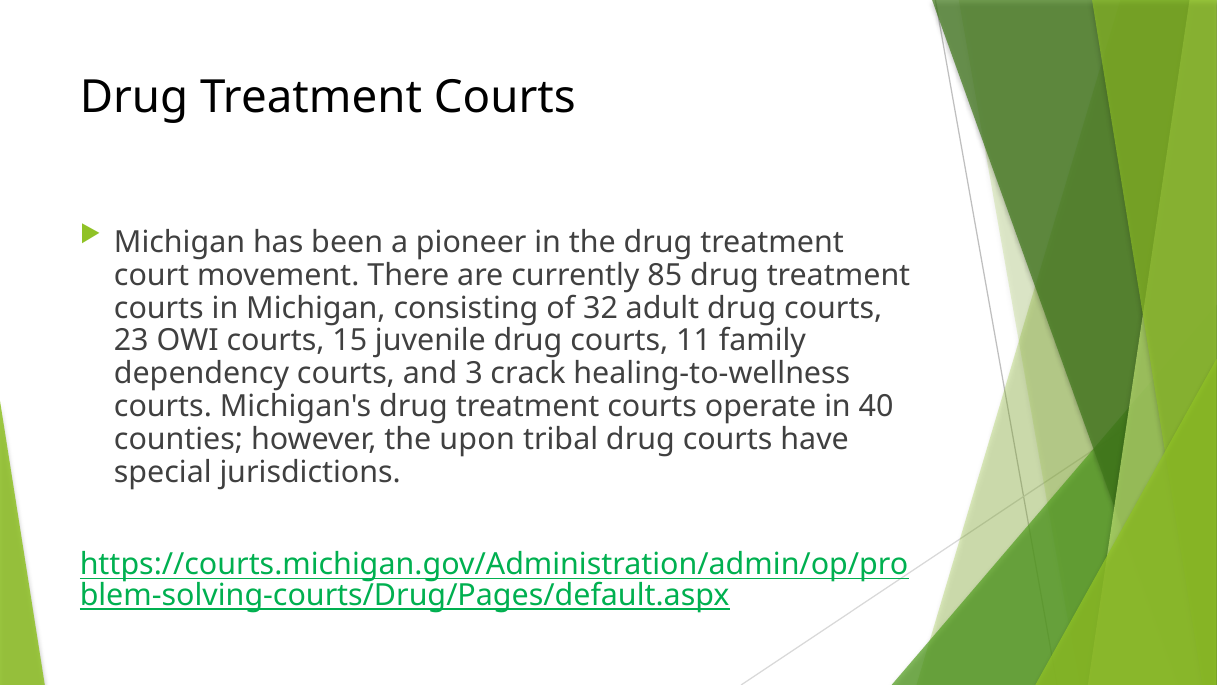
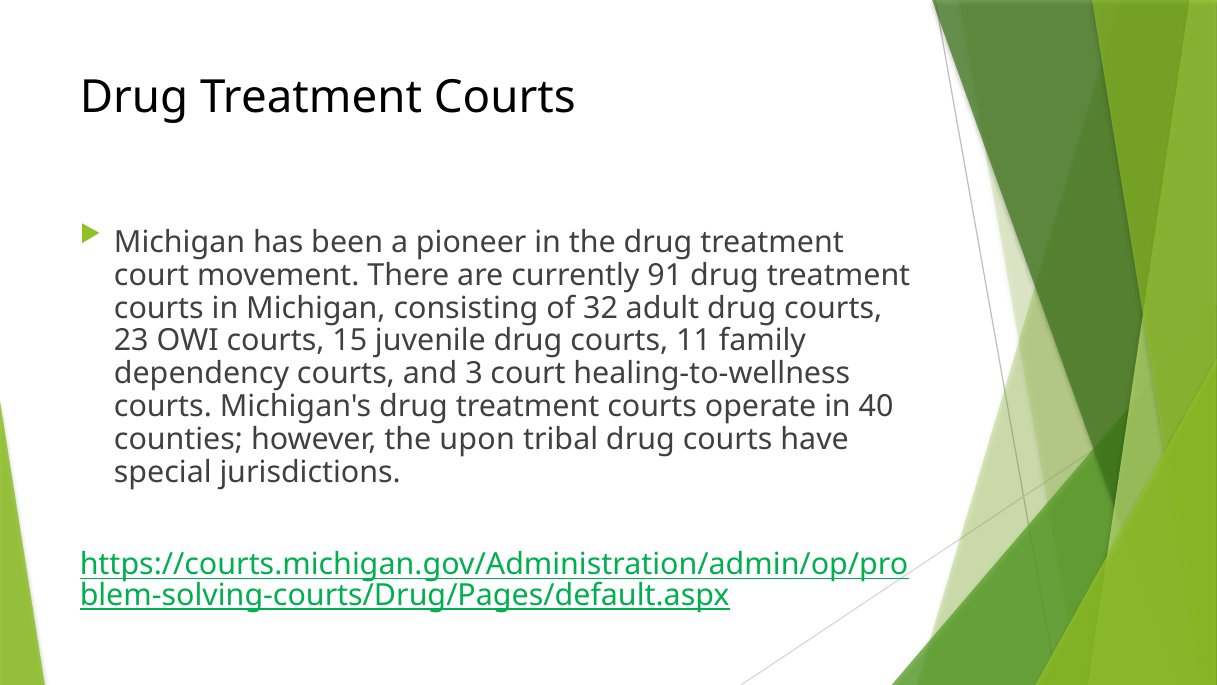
85: 85 -> 91 (665, 275)
3 crack: crack -> court (528, 374)
